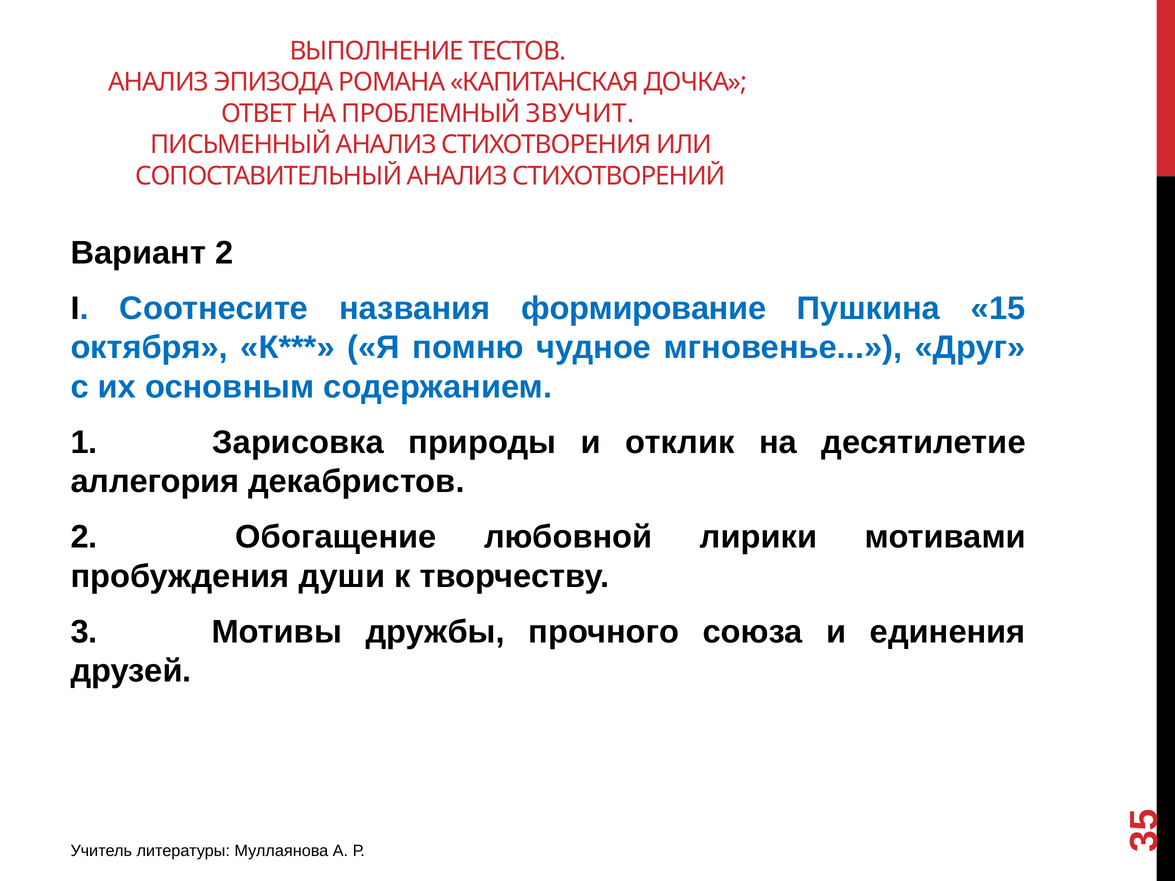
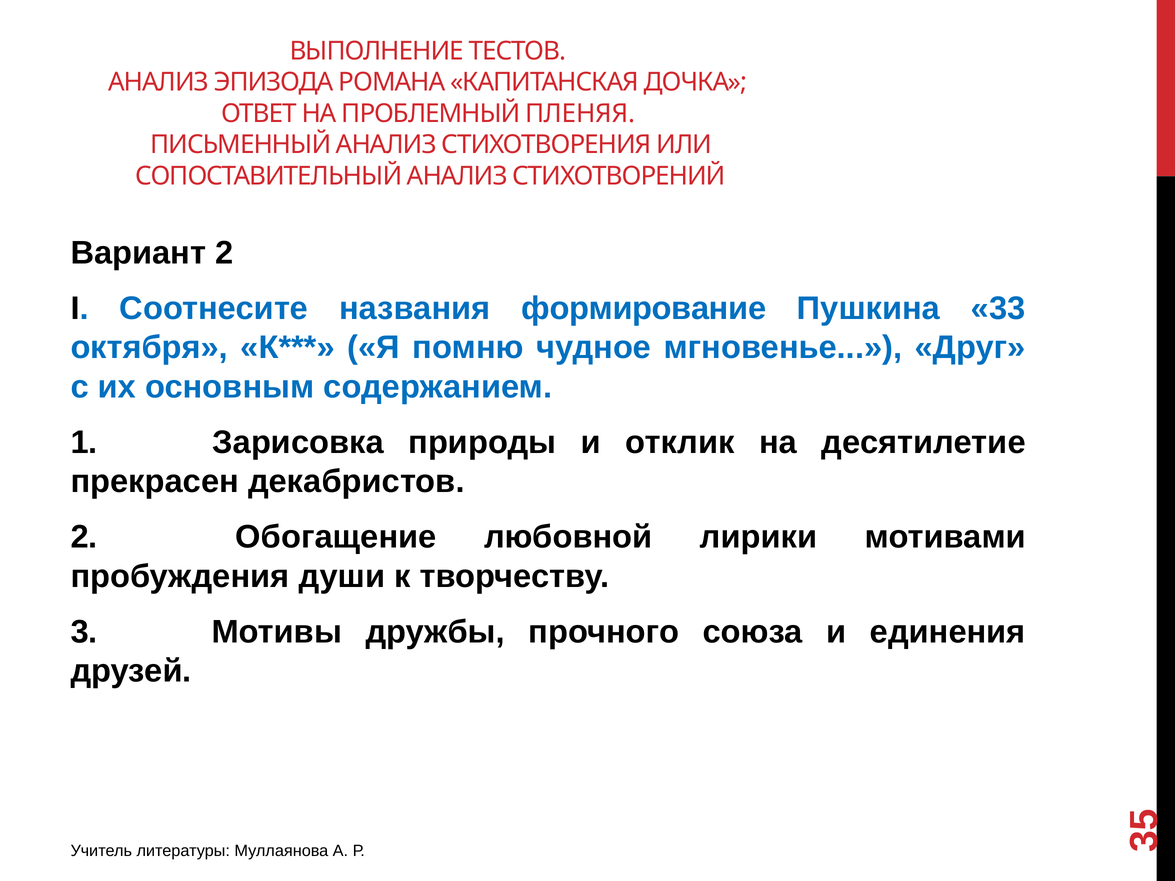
ЗВУЧИТ: ЗВУЧИТ -> ПЛЕНЯЯ (580, 114)
15: 15 -> 33 (998, 309)
аллегория: аллегория -> прекрасен (155, 482)
